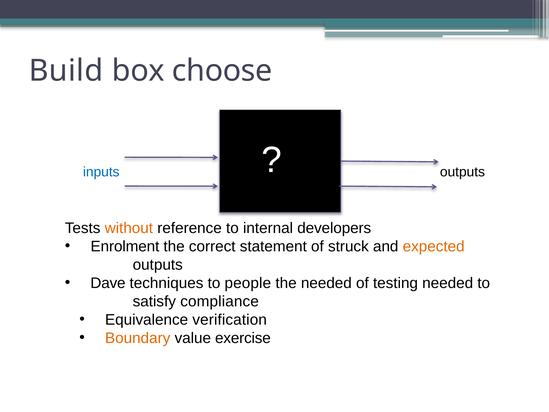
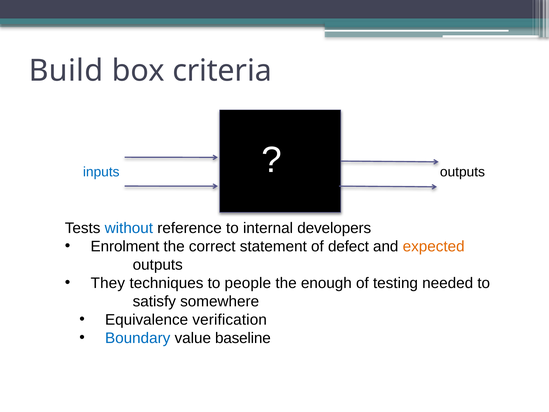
choose: choose -> criteria (222, 71)
without colour: orange -> blue (129, 228)
struck: struck -> defect (348, 246)
Dave: Dave -> They (108, 283)
the needed: needed -> enough (326, 283)
compliance: compliance -> somewhere (220, 301)
Boundary colour: orange -> blue (138, 338)
exercise: exercise -> baseline (243, 338)
